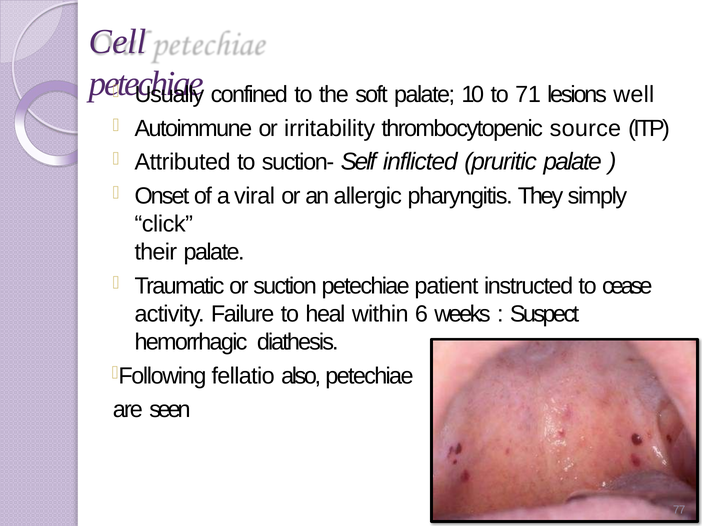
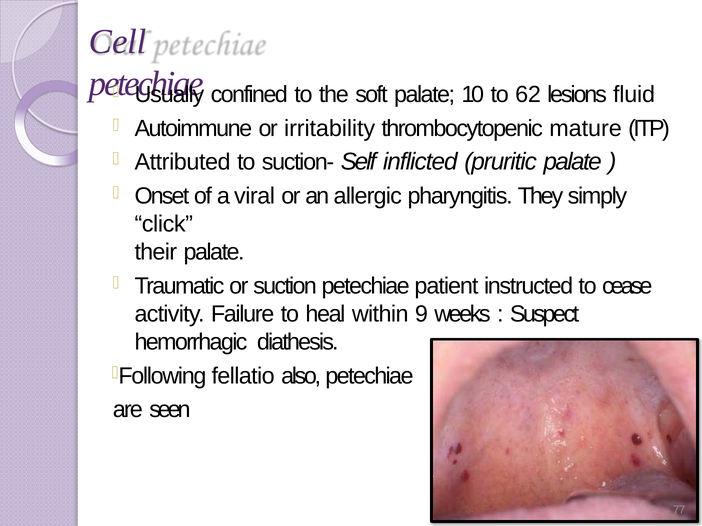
71: 71 -> 62 (528, 95)
well: well -> fluid (634, 95)
source: source -> mature (586, 128)
6: 6 -> 9 (421, 315)
